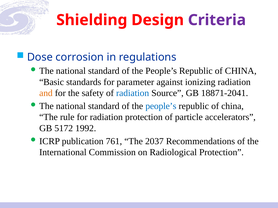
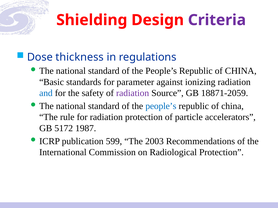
corrosion: corrosion -> thickness (80, 57)
and colour: orange -> blue (46, 93)
radiation colour: blue -> purple (133, 93)
18871-2041: 18871-2041 -> 18871-2059 (225, 93)
1992: 1992 -> 1987 (86, 129)
761: 761 -> 599 (114, 142)
2037: 2037 -> 2003 (154, 142)
